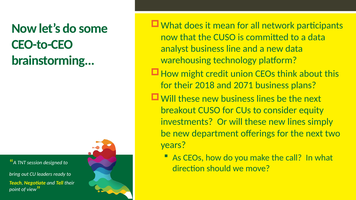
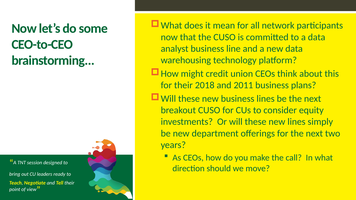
2071: 2071 -> 2011 (243, 85)
